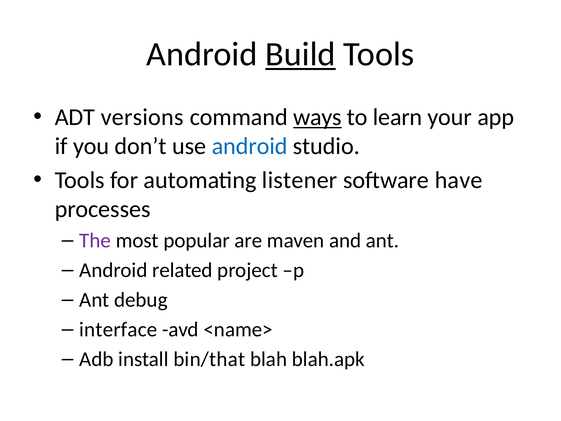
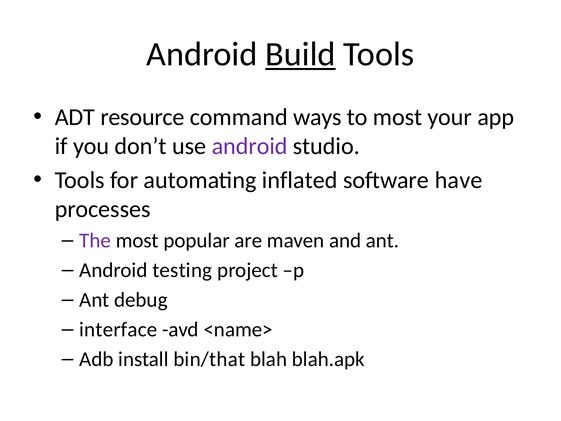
versions: versions -> resource (142, 117)
ways underline: present -> none (318, 117)
to learn: learn -> most (398, 117)
android colour: blue -> purple (250, 146)
listener: listener -> inflated (300, 180)
related: related -> testing (182, 270)
